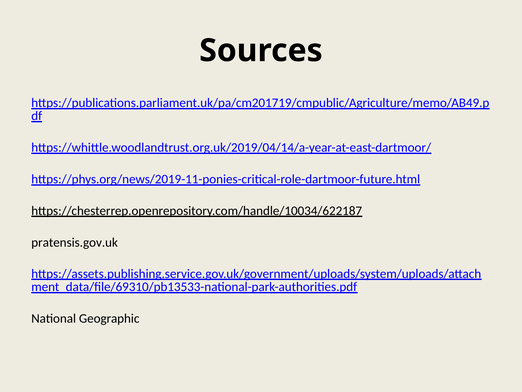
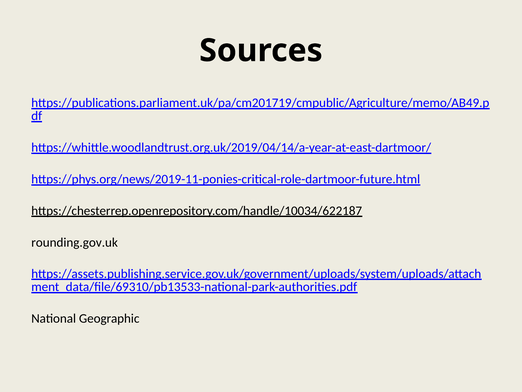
pratensis.gov.uk: pratensis.gov.uk -> rounding.gov.uk (75, 242)
